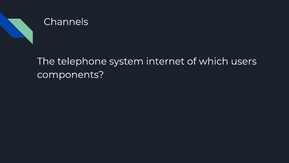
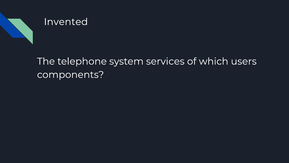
Channels: Channels -> Invented (66, 22)
internet: internet -> services (165, 61)
